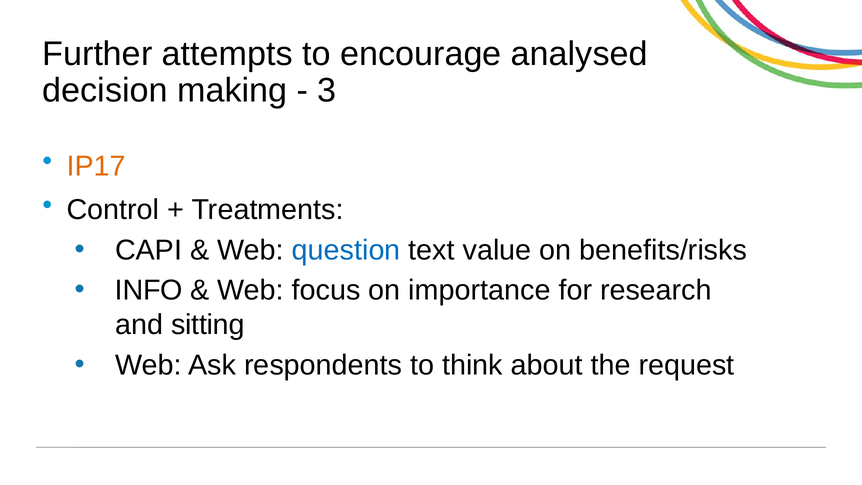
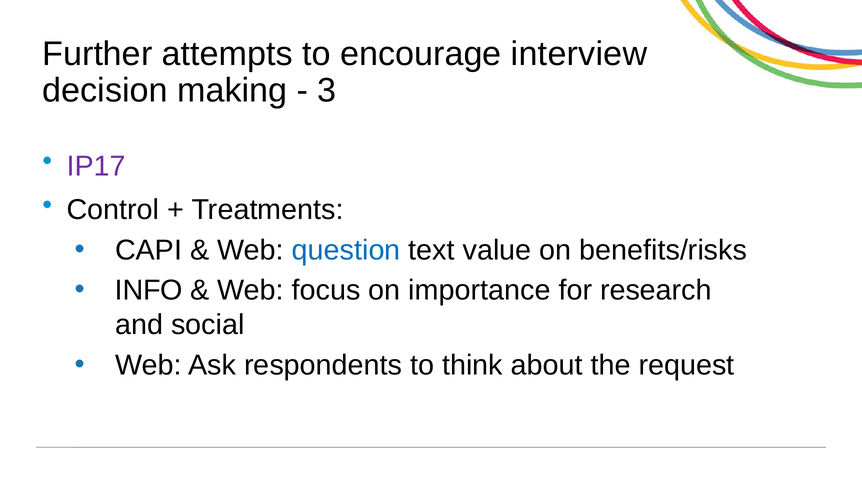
analysed: analysed -> interview (579, 54)
IP17 colour: orange -> purple (96, 166)
sitting: sitting -> social (208, 325)
